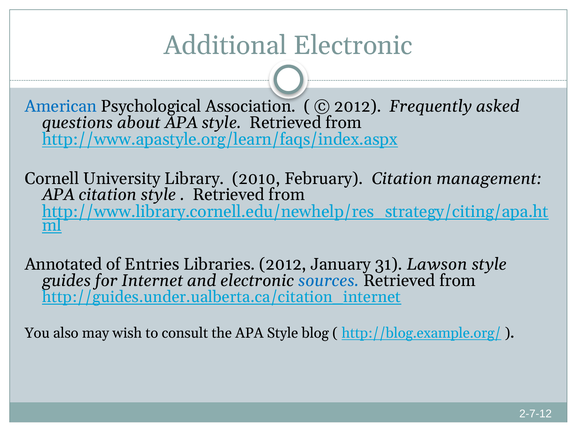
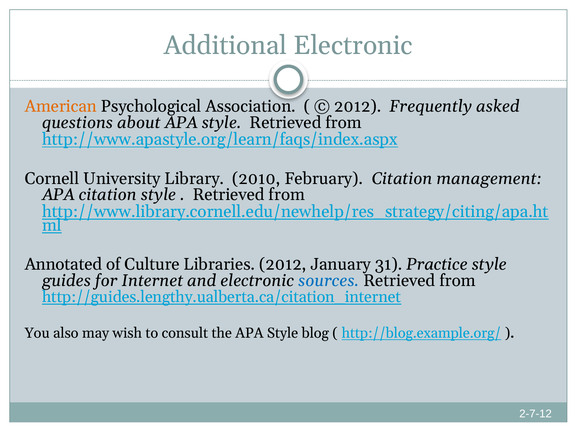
American colour: blue -> orange (61, 107)
Entries: Entries -> Culture (152, 265)
Lawson: Lawson -> Practice (437, 265)
http://guides.under.ualberta.ca/citation_internet: http://guides.under.ualberta.ca/citation_internet -> http://guides.lengthy.ualberta.ca/citation_internet (221, 297)
